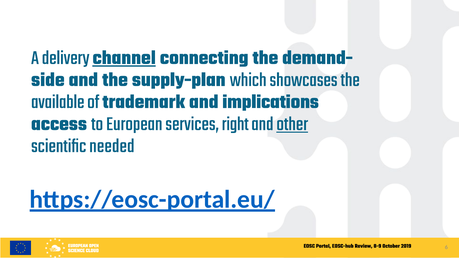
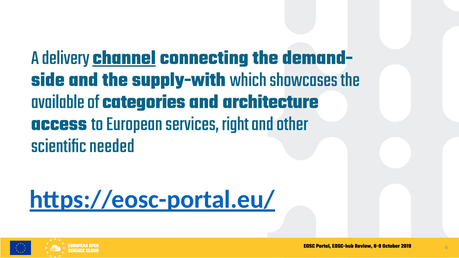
supply-plan: supply-plan -> supply-with (179, 79)
trademark: trademark -> categories (144, 101)
implications: implications -> architecture (271, 101)
other underline: present -> none (292, 123)
